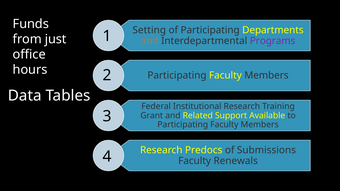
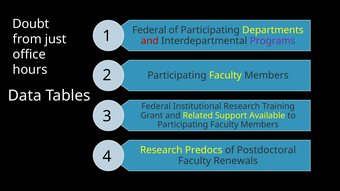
Funds: Funds -> Doubt (31, 24)
Setting: Setting -> Federal (149, 30)
and colour: orange -> red (150, 41)
Submissions: Submissions -> Postdoctoral (266, 150)
